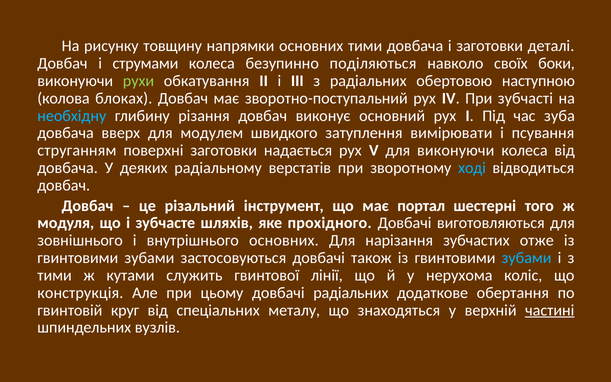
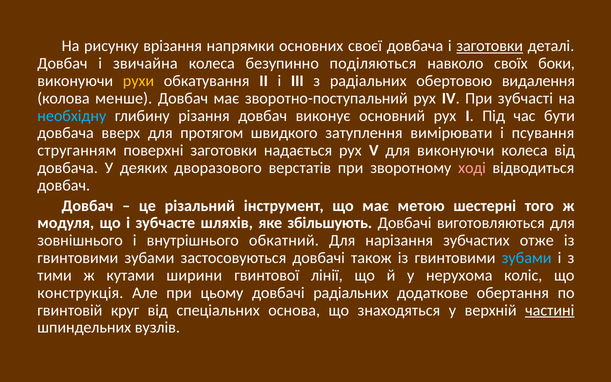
товщину: товщину -> врізання (173, 46)
основних тими: тими -> своєї (365, 46)
заготовки underline: none -> present (490, 46)
струмами: струмами -> звичайна (145, 63)
рухи colour: light green -> yellow (138, 81)
наступною: наступною -> видалення (538, 81)
блоках: блоках -> менше (124, 98)
зуба: зуба -> бути (560, 116)
модулем: модулем -> протягом (212, 133)
радіальному: радіальному -> дворазового (218, 168)
ході colour: light blue -> pink (472, 168)
портал: портал -> метою (421, 206)
прохідного: прохідного -> збільшують (330, 223)
внутрішнього основних: основних -> обкатний (284, 240)
служить: служить -> ширини (194, 275)
металу: металу -> основа (294, 310)
